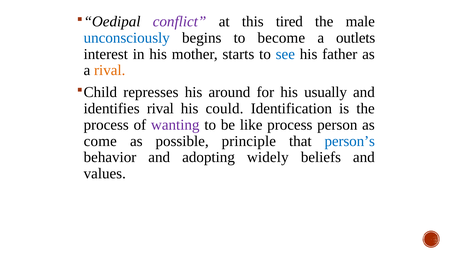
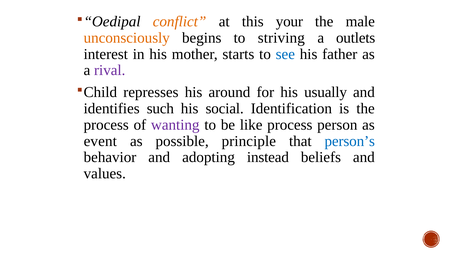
conflict colour: purple -> orange (180, 22)
tired: tired -> your (289, 22)
unconsciously colour: blue -> orange (127, 38)
become: become -> striving (281, 38)
rival colour: orange -> purple (110, 70)
identifies rival: rival -> such (160, 109)
could: could -> social (225, 109)
come: come -> event (100, 141)
widely: widely -> instead (268, 157)
